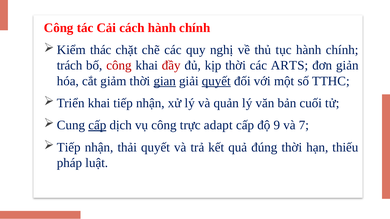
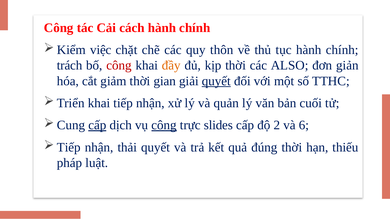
thác: thác -> việc (101, 50)
nghị: nghị -> thôn (222, 50)
đầy colour: red -> orange (171, 66)
ARTS: ARTS -> ALSO (290, 66)
gian underline: present -> none (165, 81)
công underline: none -> present (164, 125)
adapt: adapt -> slides (218, 125)
9: 9 -> 2 (277, 125)
7: 7 -> 6 (304, 125)
